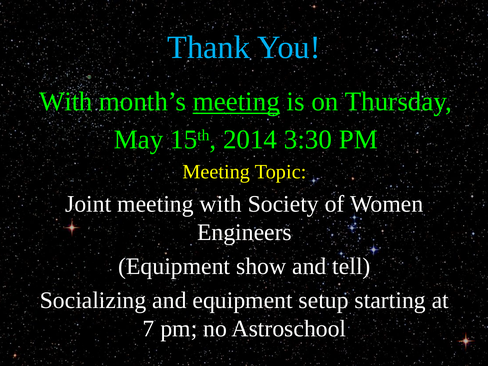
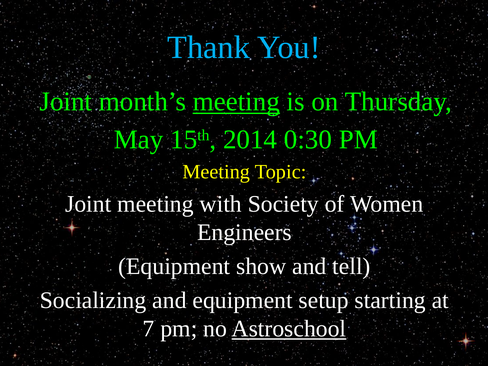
With: With -> Joint (66, 102)
3:30: 3:30 -> 0:30 (308, 140)
Astroschool underline: none -> present (289, 329)
